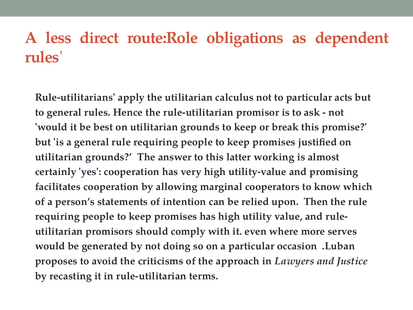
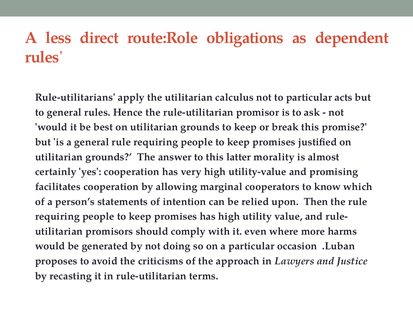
working: working -> morality (274, 157)
serves: serves -> harms (342, 231)
